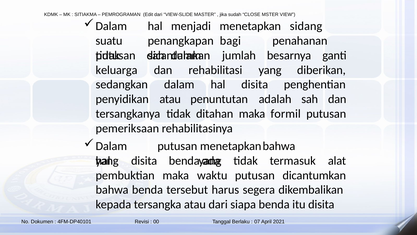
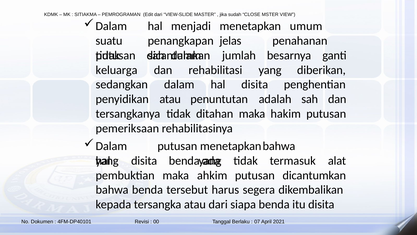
sidang: sidang -> umum (306, 26)
bagi: bagi -> jelas (230, 41)
formil: formil -> hakim (286, 114)
waktu: waktu -> ahkim (212, 175)
